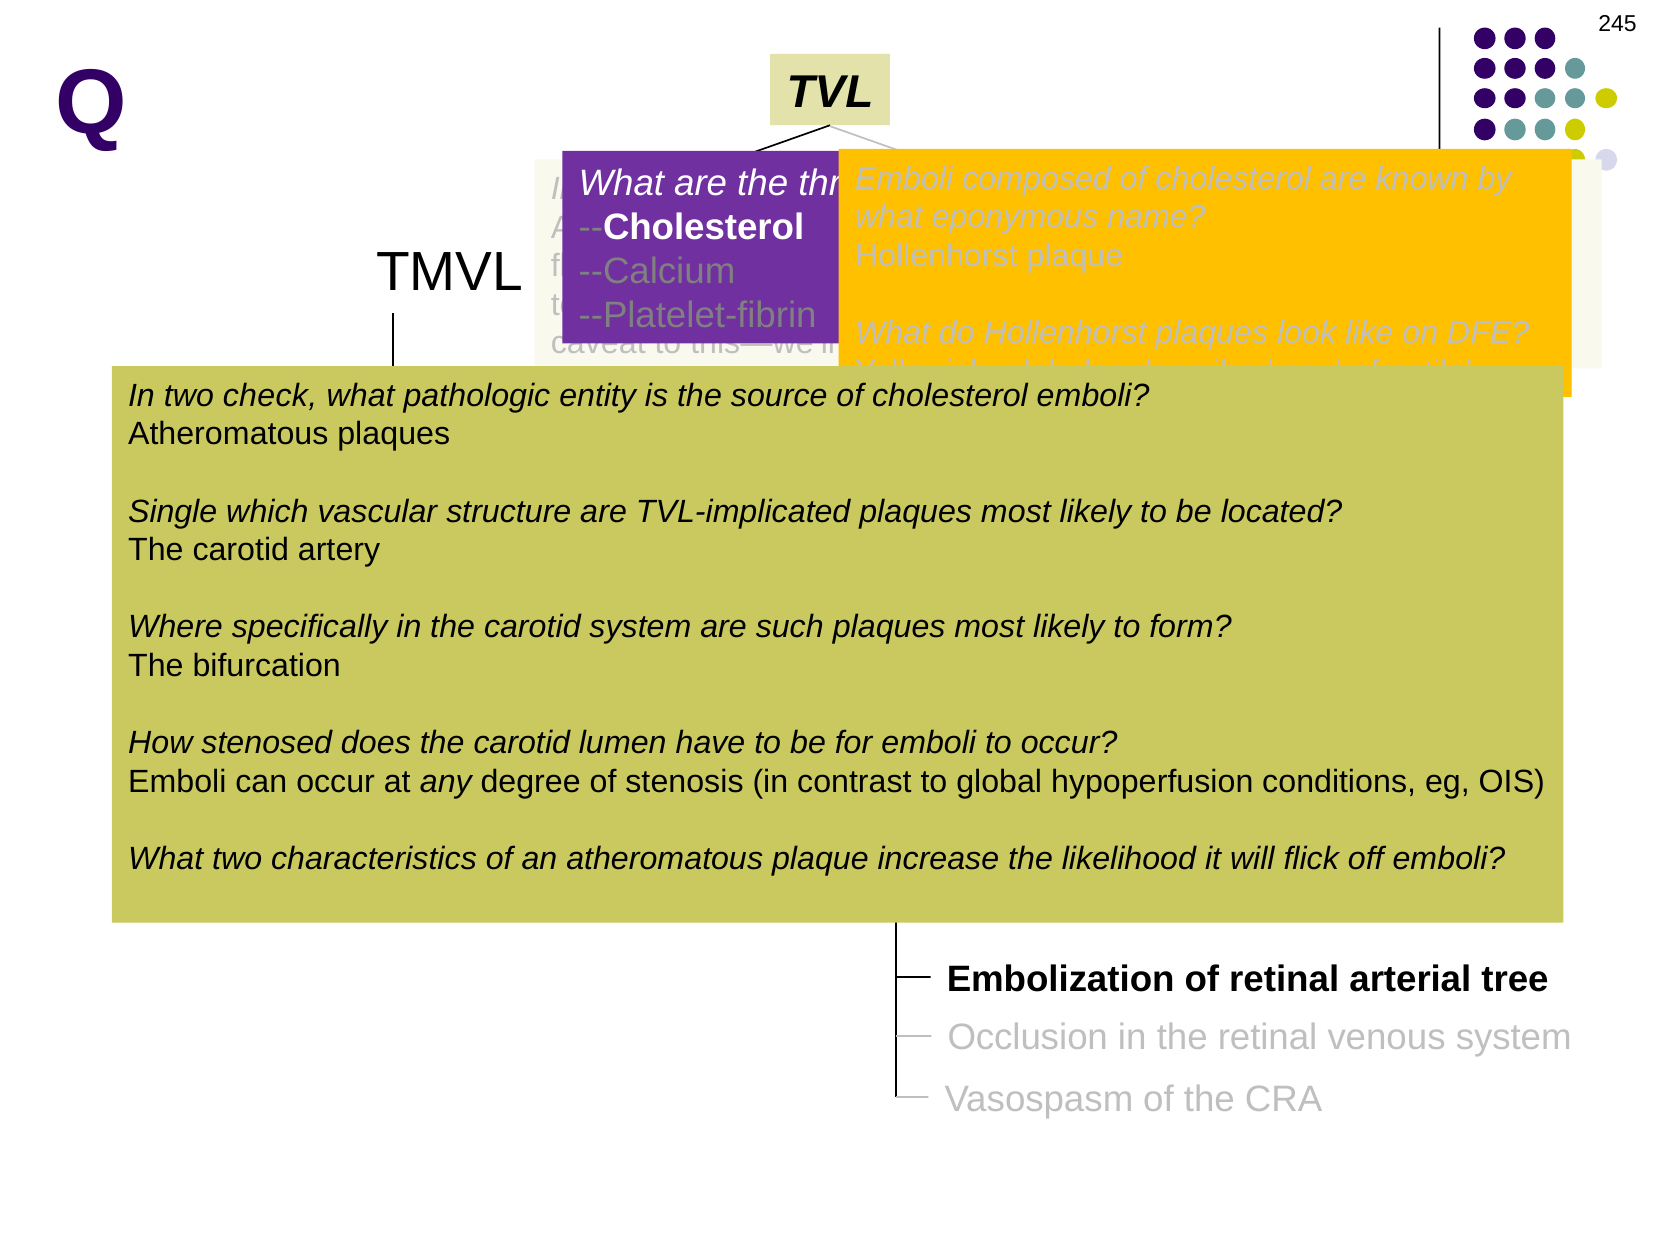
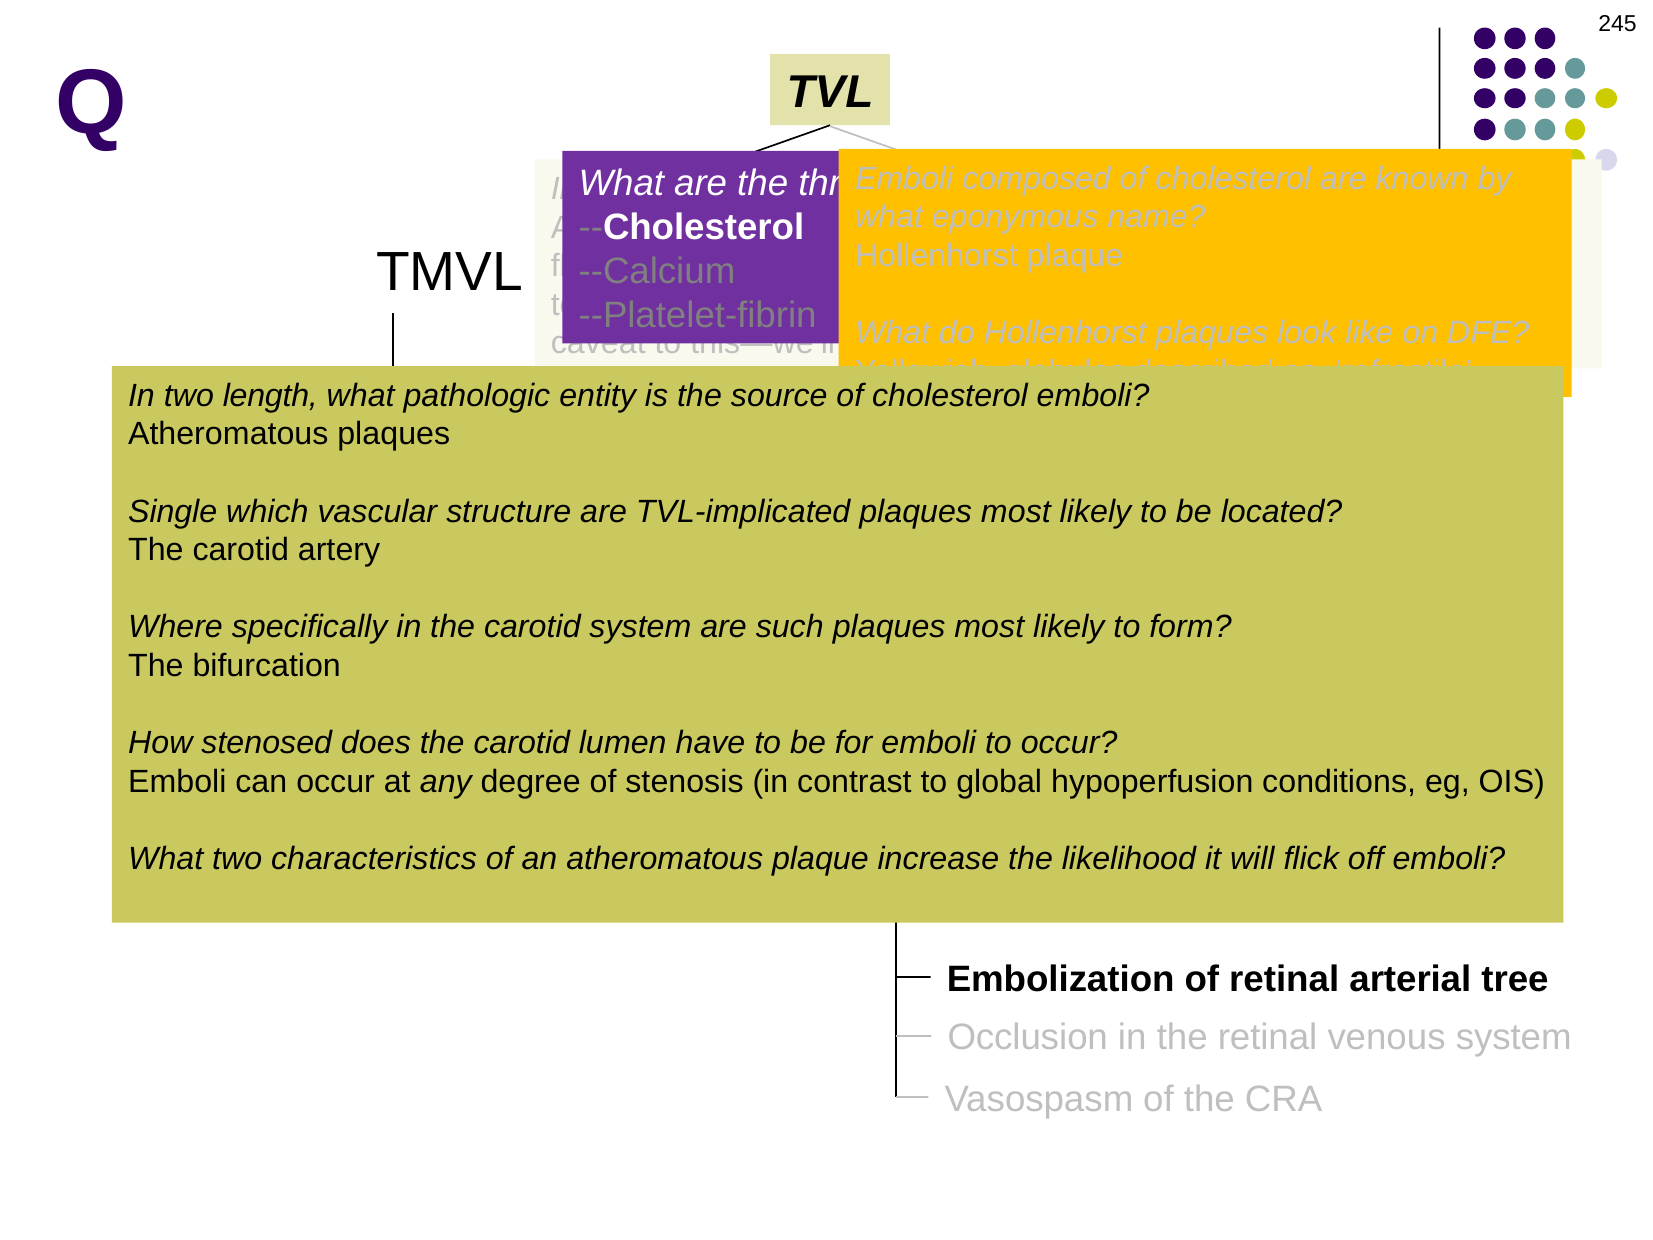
check: check -> length (270, 396)
